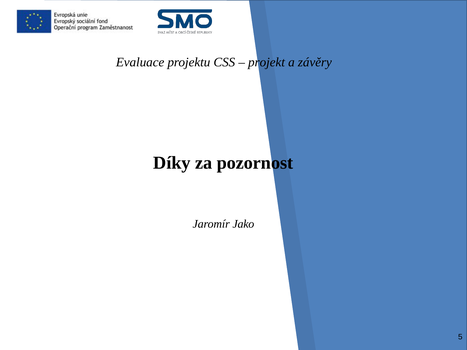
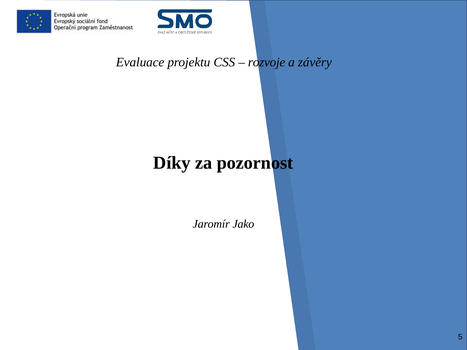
projekt: projekt -> rozvoje (267, 62)
